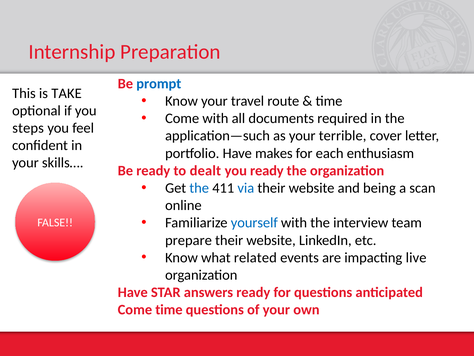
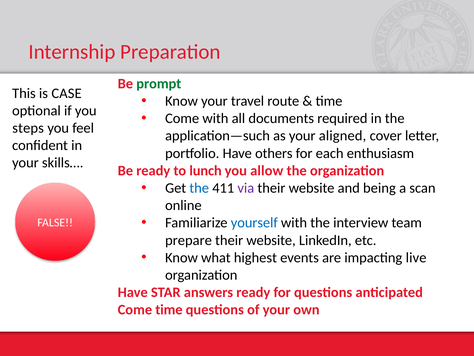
prompt colour: blue -> green (159, 84)
TAKE: TAKE -> CASE (67, 93)
terrible: terrible -> aligned (343, 136)
makes: makes -> others (274, 153)
dealt: dealt -> lunch (206, 170)
you ready: ready -> allow (267, 170)
via colour: blue -> purple (246, 188)
related: related -> highest (255, 257)
